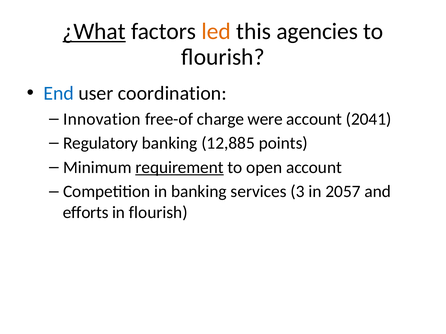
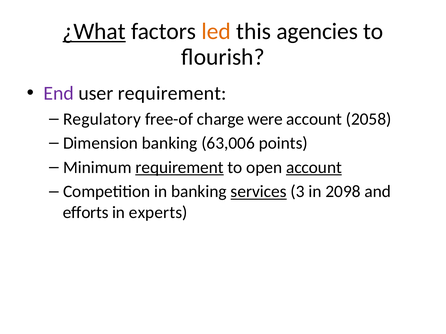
End colour: blue -> purple (59, 94)
user coordination: coordination -> requirement (172, 94)
Innovation: Innovation -> Regulatory (102, 119)
2041: 2041 -> 2058 (369, 119)
Regulatory: Regulatory -> Dimension (101, 143)
12,885: 12,885 -> 63,006 (228, 143)
account underline: none -> present (314, 168)
services underline: none -> present (259, 192)
2057: 2057 -> 2098 (343, 192)
in flourish: flourish -> experts (158, 213)
